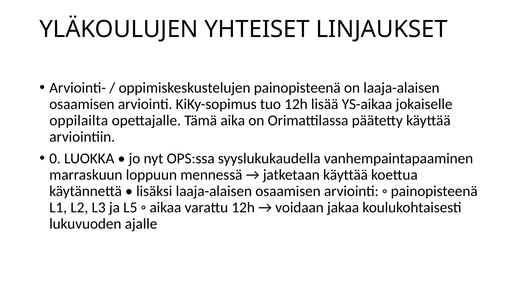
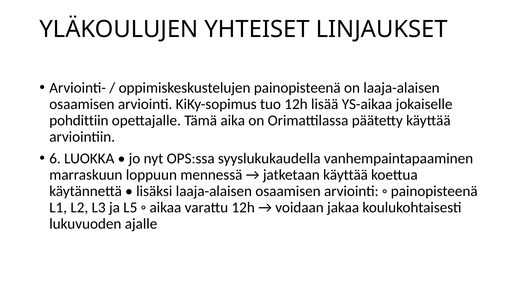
oppilailta: oppilailta -> pohdittiin (79, 120)
0: 0 -> 6 (55, 158)
